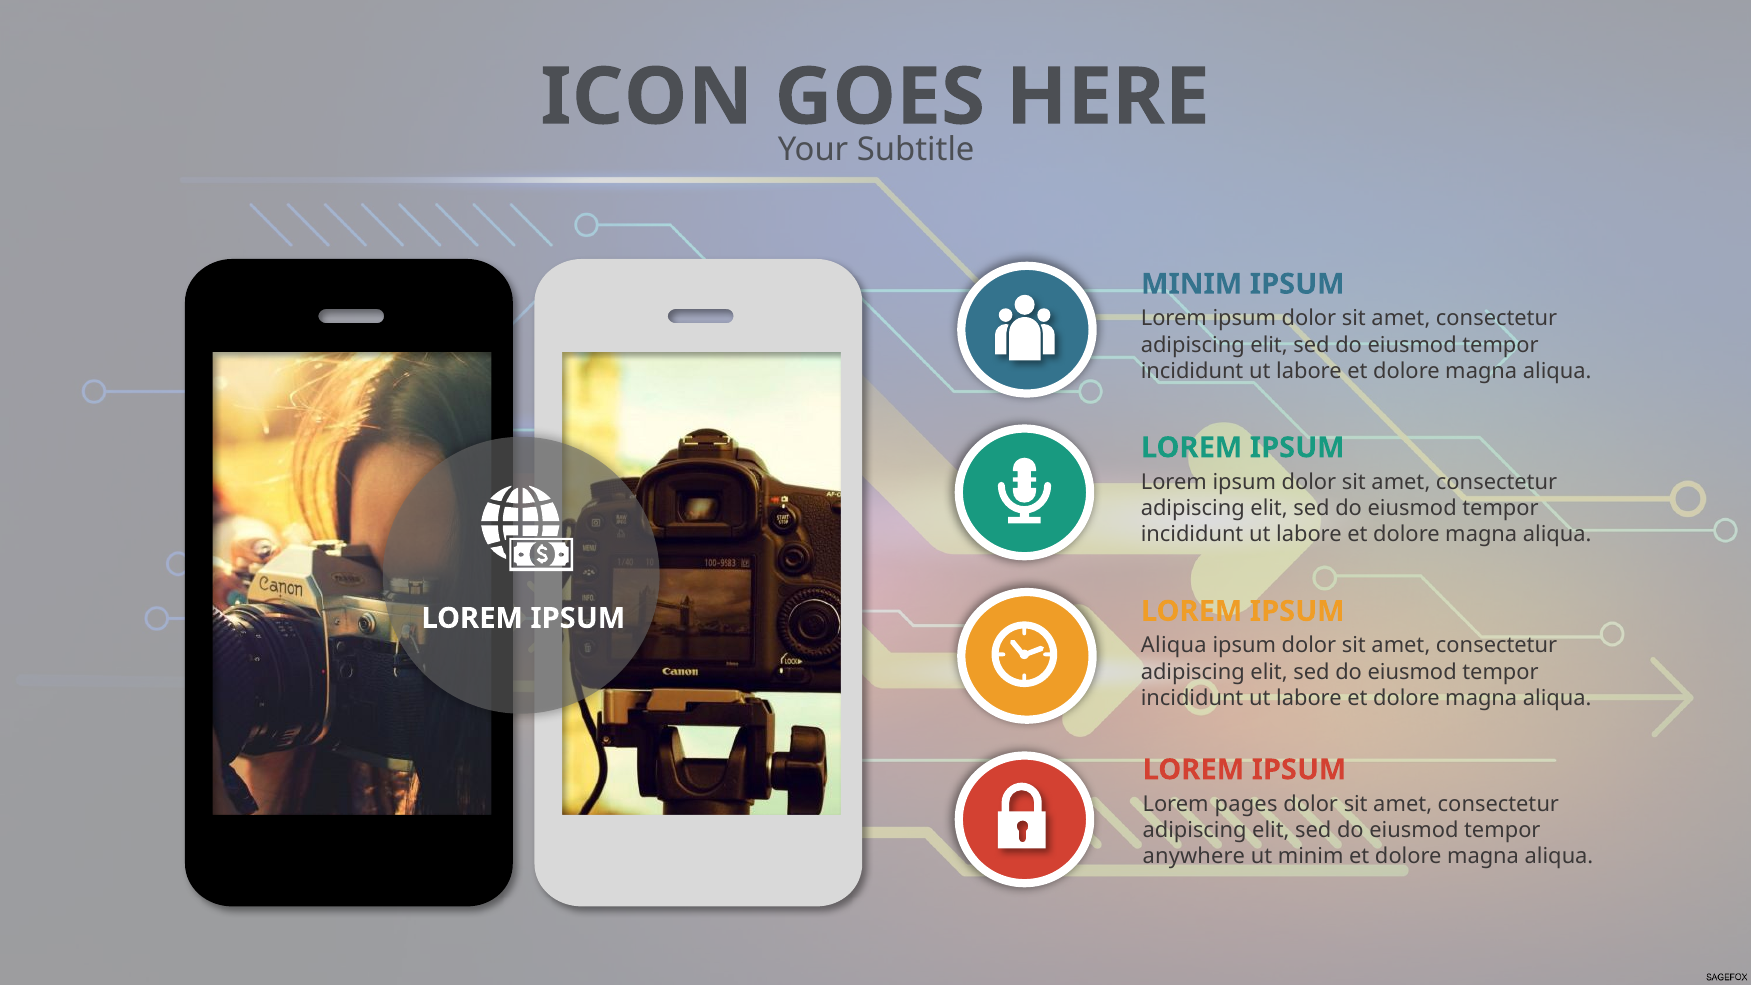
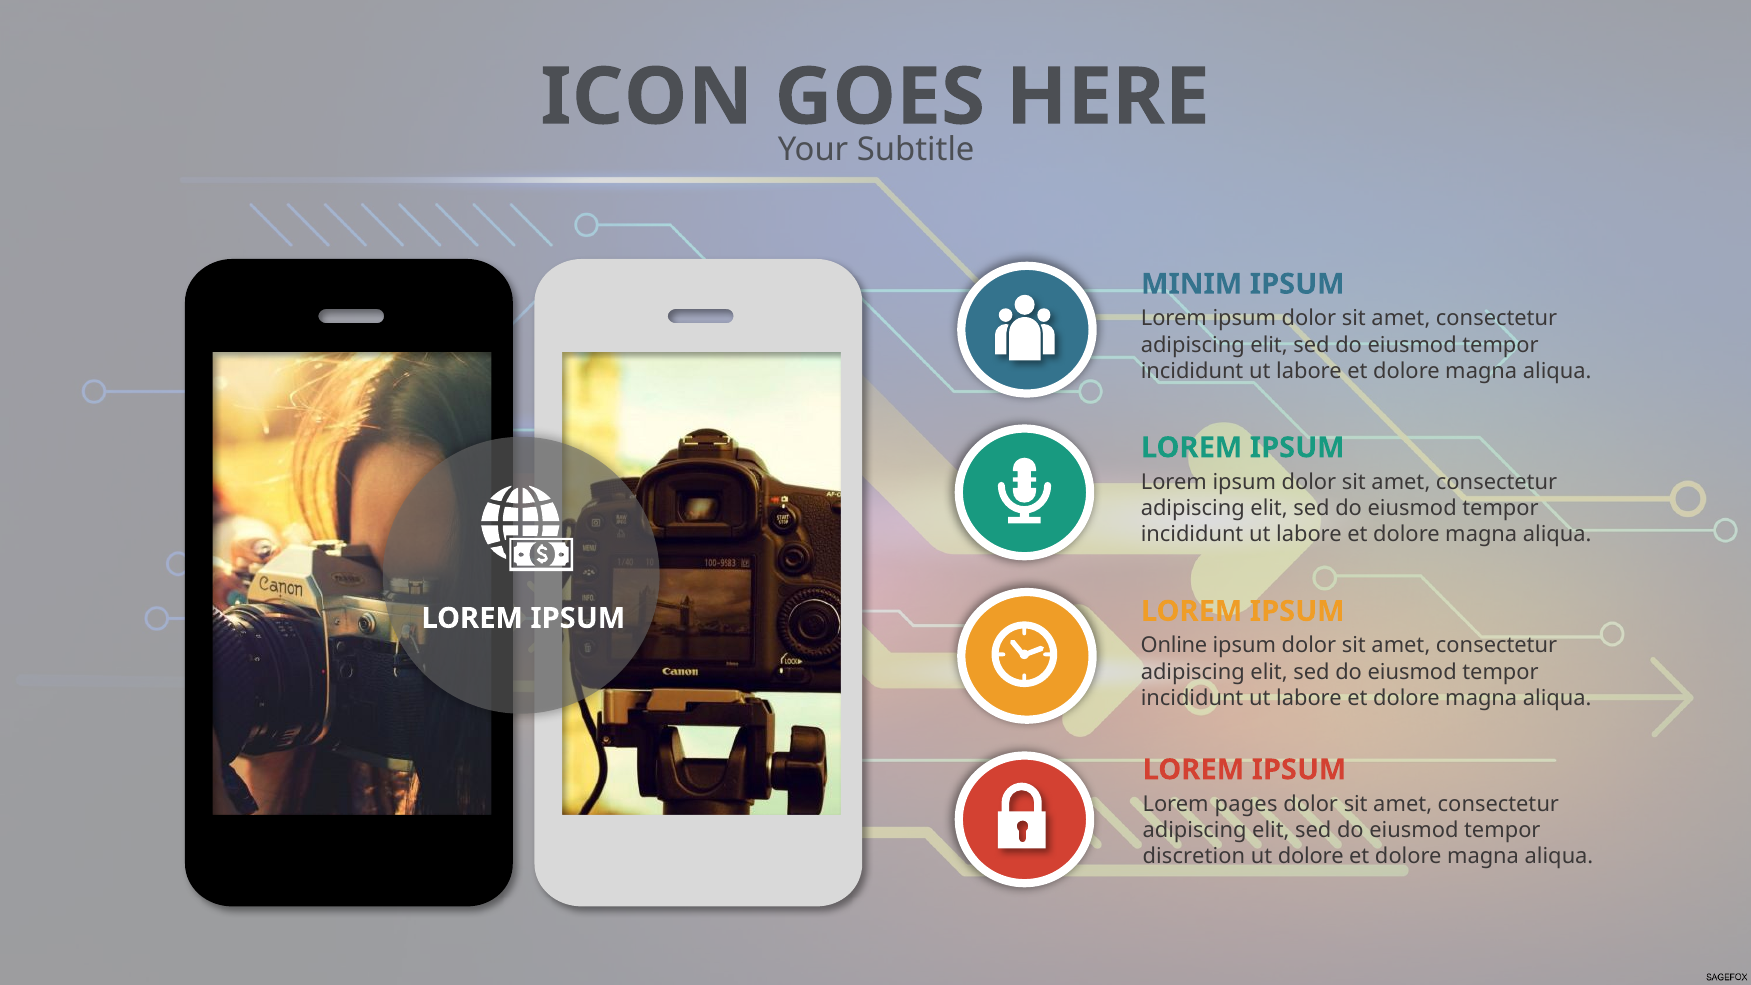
Aliqua: Aliqua -> Online (1174, 646)
anywhere: anywhere -> discretion (1194, 857)
ut minim: minim -> dolore (1311, 857)
